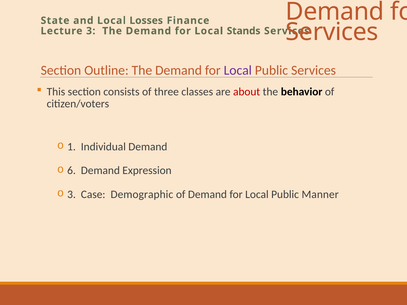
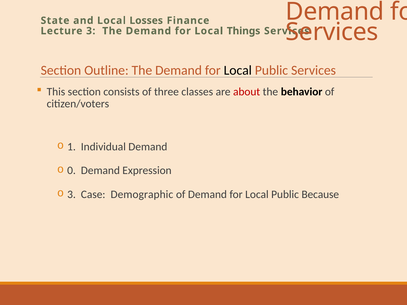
Stands: Stands -> Things (244, 31)
Local colour: purple -> black (238, 70)
6: 6 -> 0 (72, 171)
Manner: Manner -> Because (320, 194)
